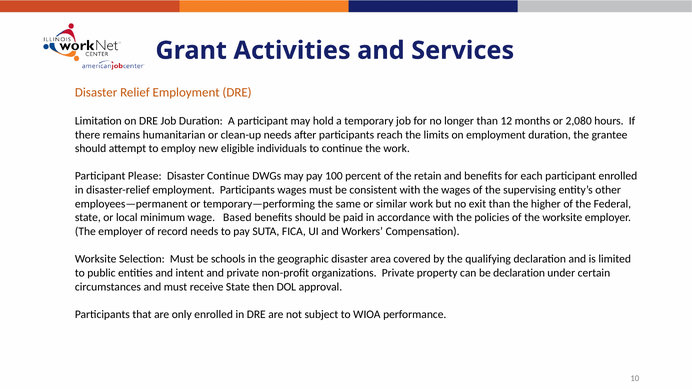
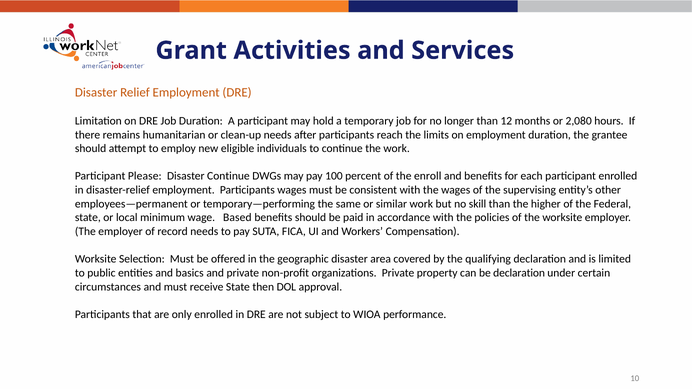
retain: retain -> enroll (428, 176)
exit: exit -> skill (478, 204)
schools: schools -> offered (228, 259)
intent: intent -> basics (190, 273)
